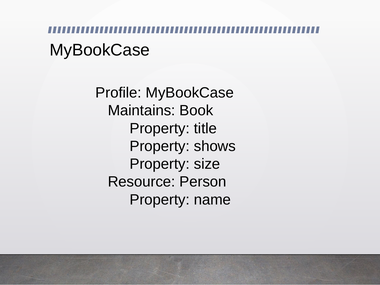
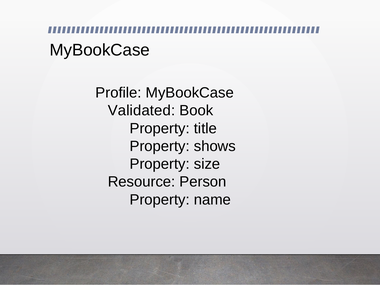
Maintains: Maintains -> Validated (142, 111)
